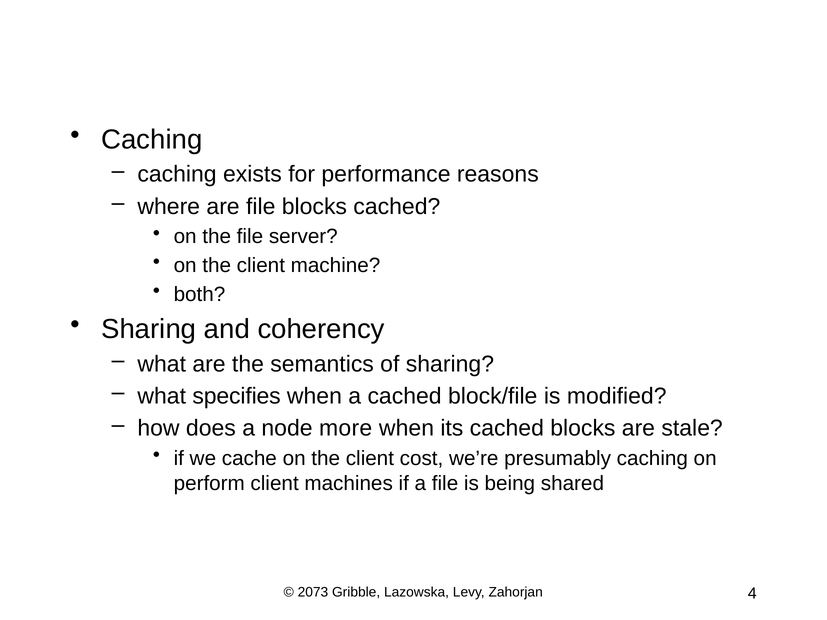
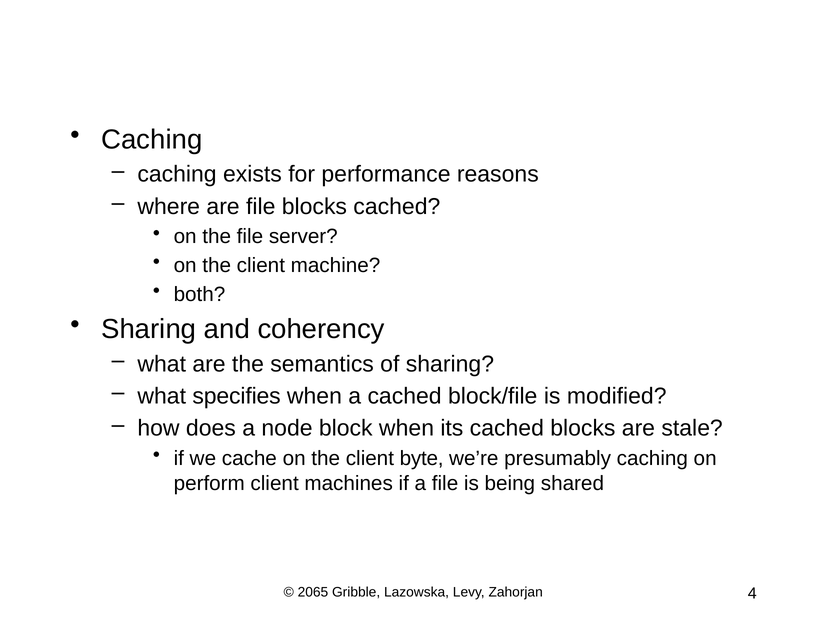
more: more -> block (346, 428)
cost: cost -> byte (422, 459)
2073: 2073 -> 2065 (313, 592)
